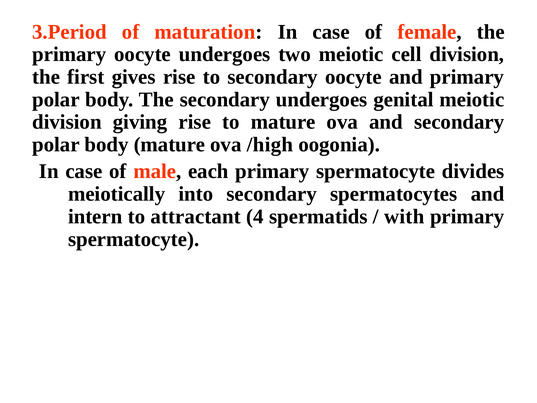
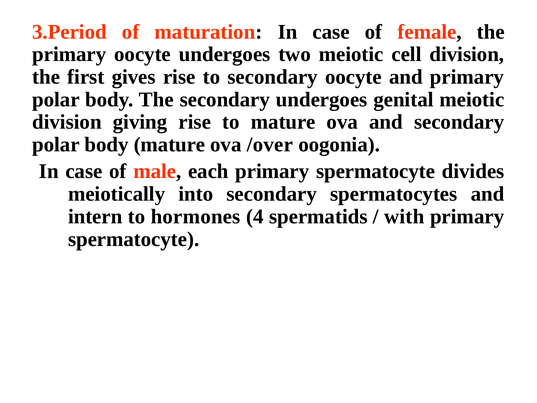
/high: /high -> /over (270, 145)
attractant: attractant -> hormones (196, 216)
